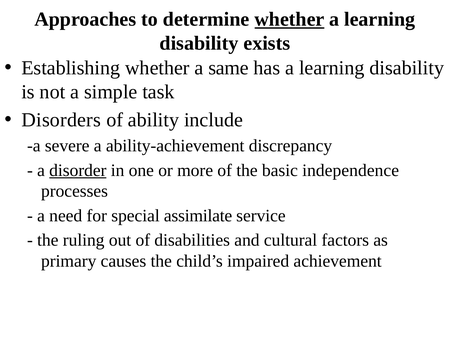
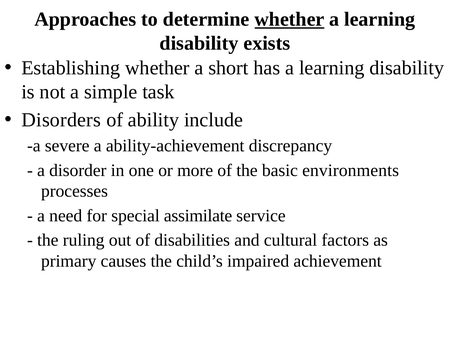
same: same -> short (228, 68)
disorder underline: present -> none (78, 170)
independence: independence -> environments (351, 170)
